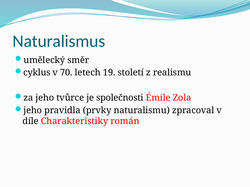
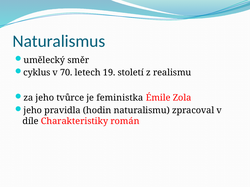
společnosti: společnosti -> feministka (120, 98)
prvky: prvky -> hodin (97, 111)
